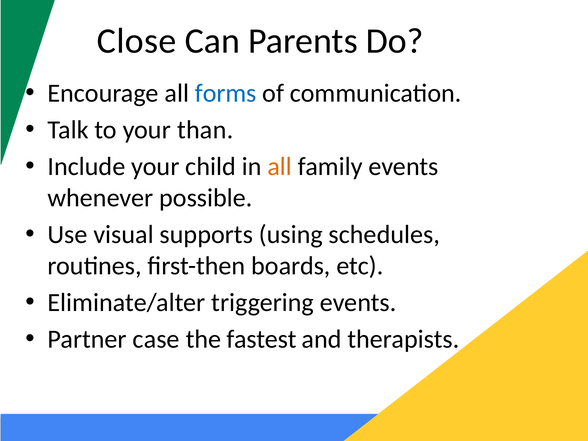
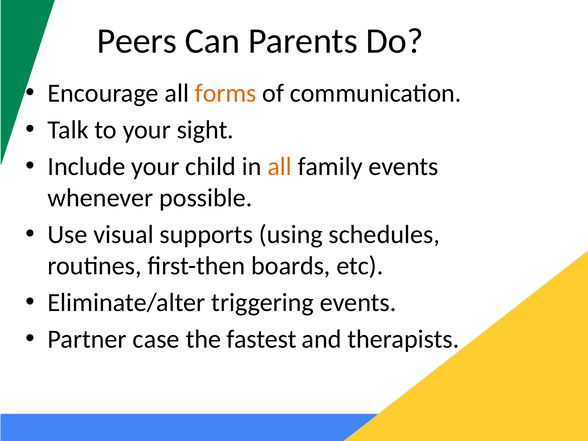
Close: Close -> Peers (137, 41)
forms colour: blue -> orange (226, 93)
than: than -> sight (205, 130)
